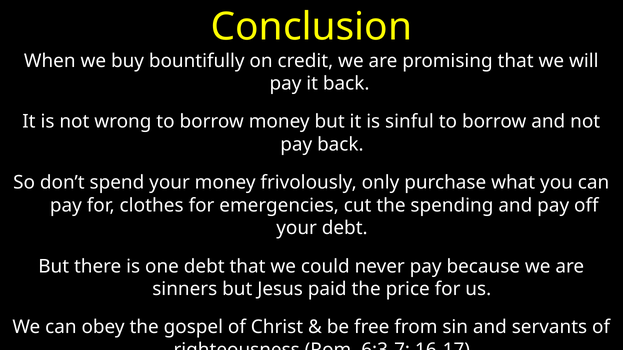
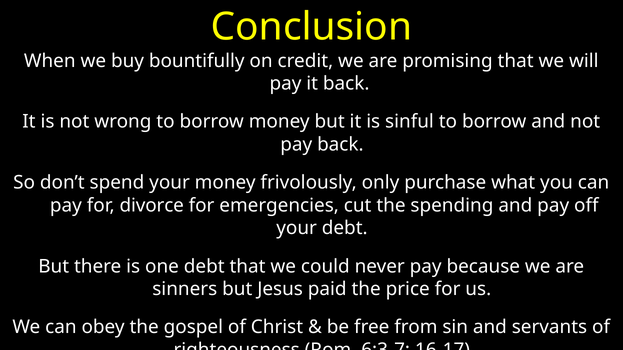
clothes: clothes -> divorce (152, 206)
